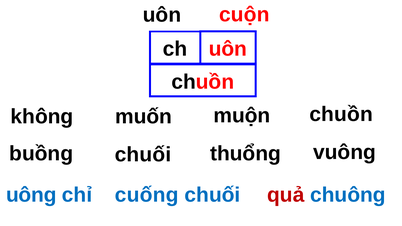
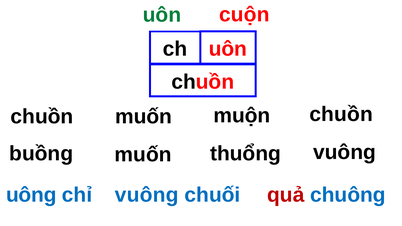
uôn colour: black -> green (162, 15)
không: không -> chuồn (42, 117)
buồng chuối: chuối -> muốn (143, 155)
chỉ cuống: cuống -> vuông (147, 195)
